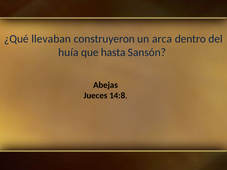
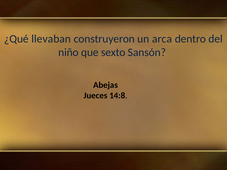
huía: huía -> niño (68, 52)
hasta: hasta -> sexto (113, 52)
